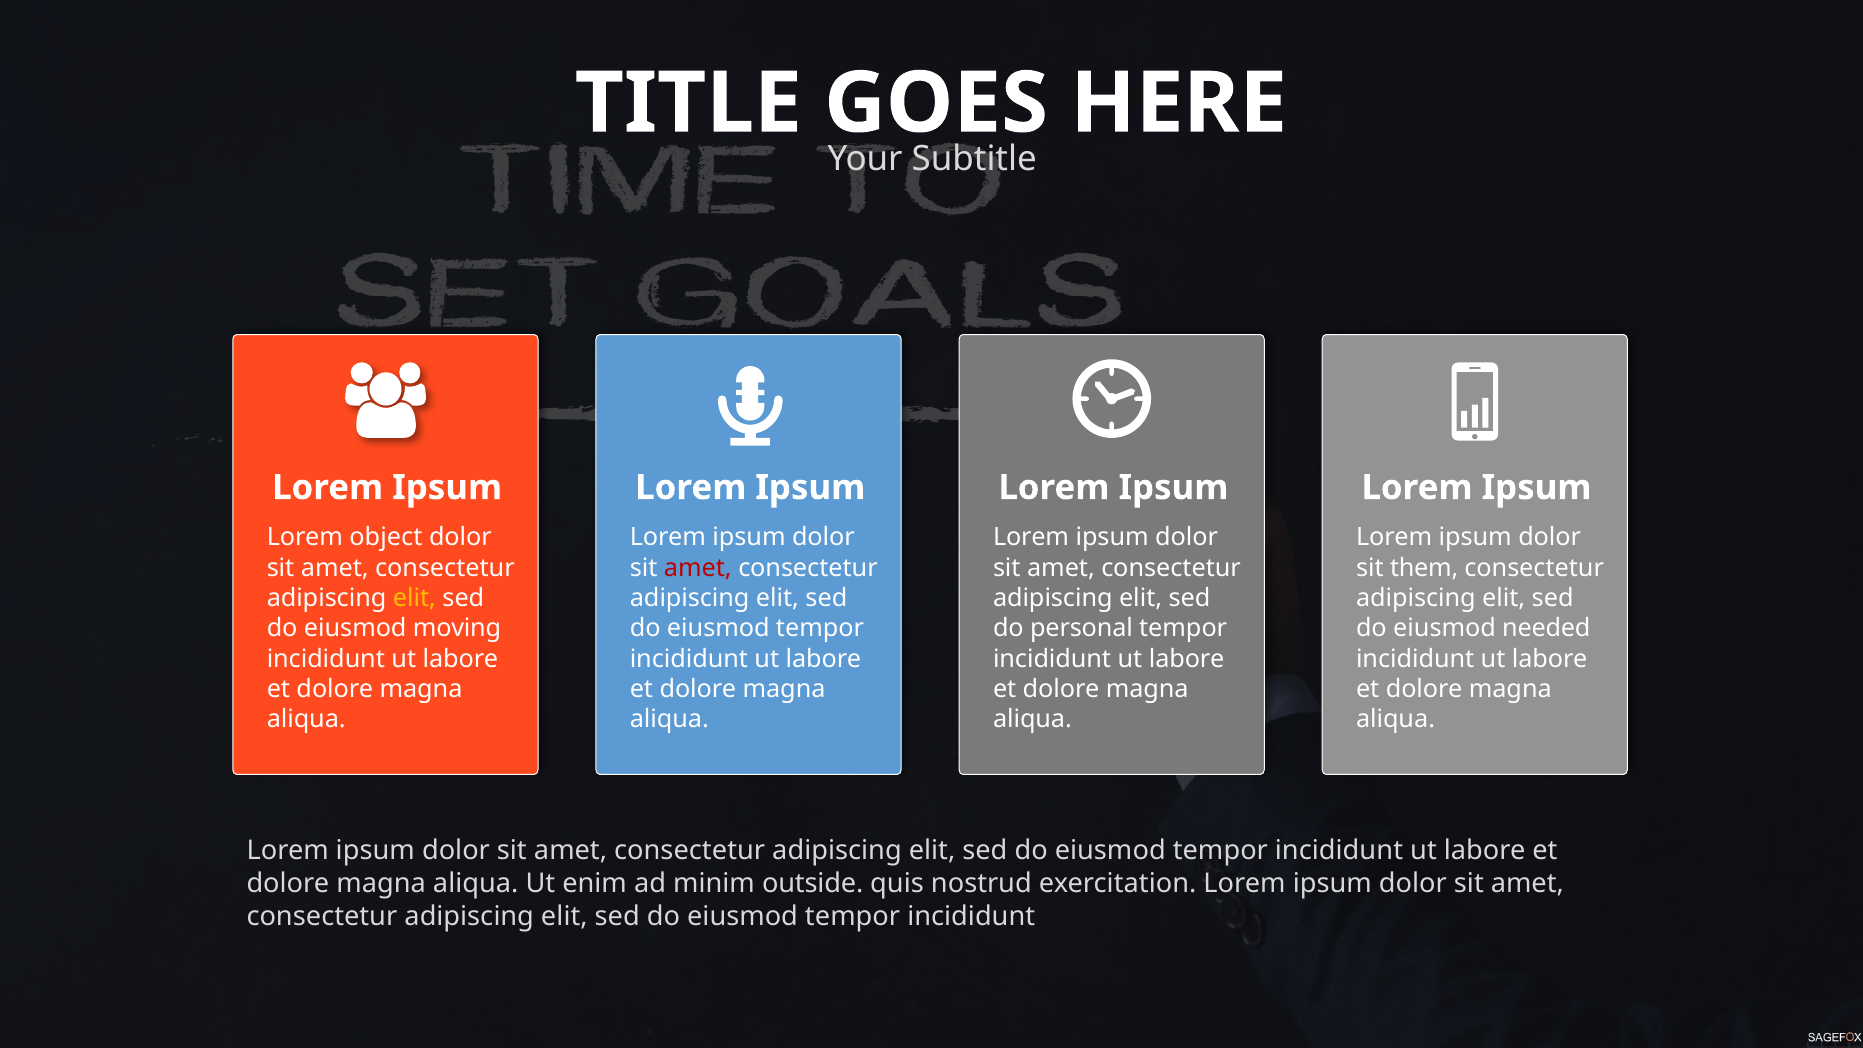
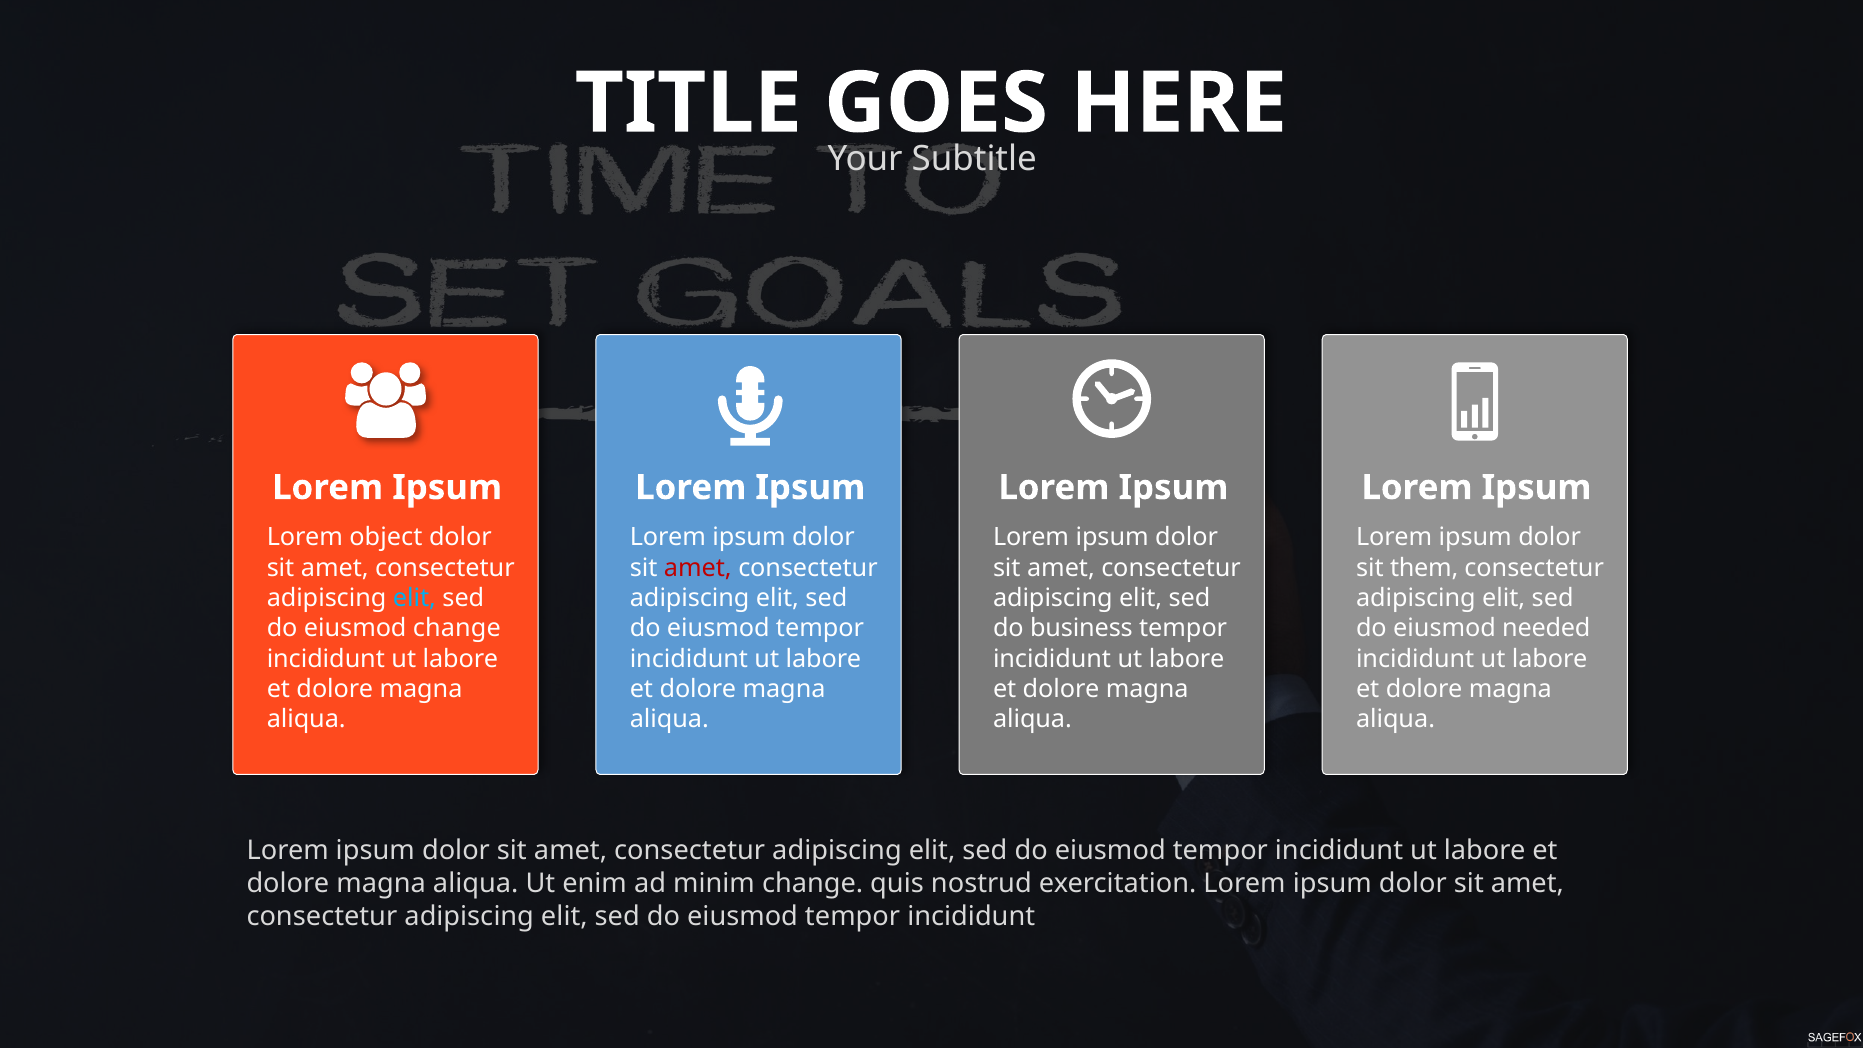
elit colour: yellow -> light blue (414, 598)
eiusmod moving: moving -> change (457, 629)
personal: personal -> business (1081, 629)
minim outside: outside -> change (813, 883)
